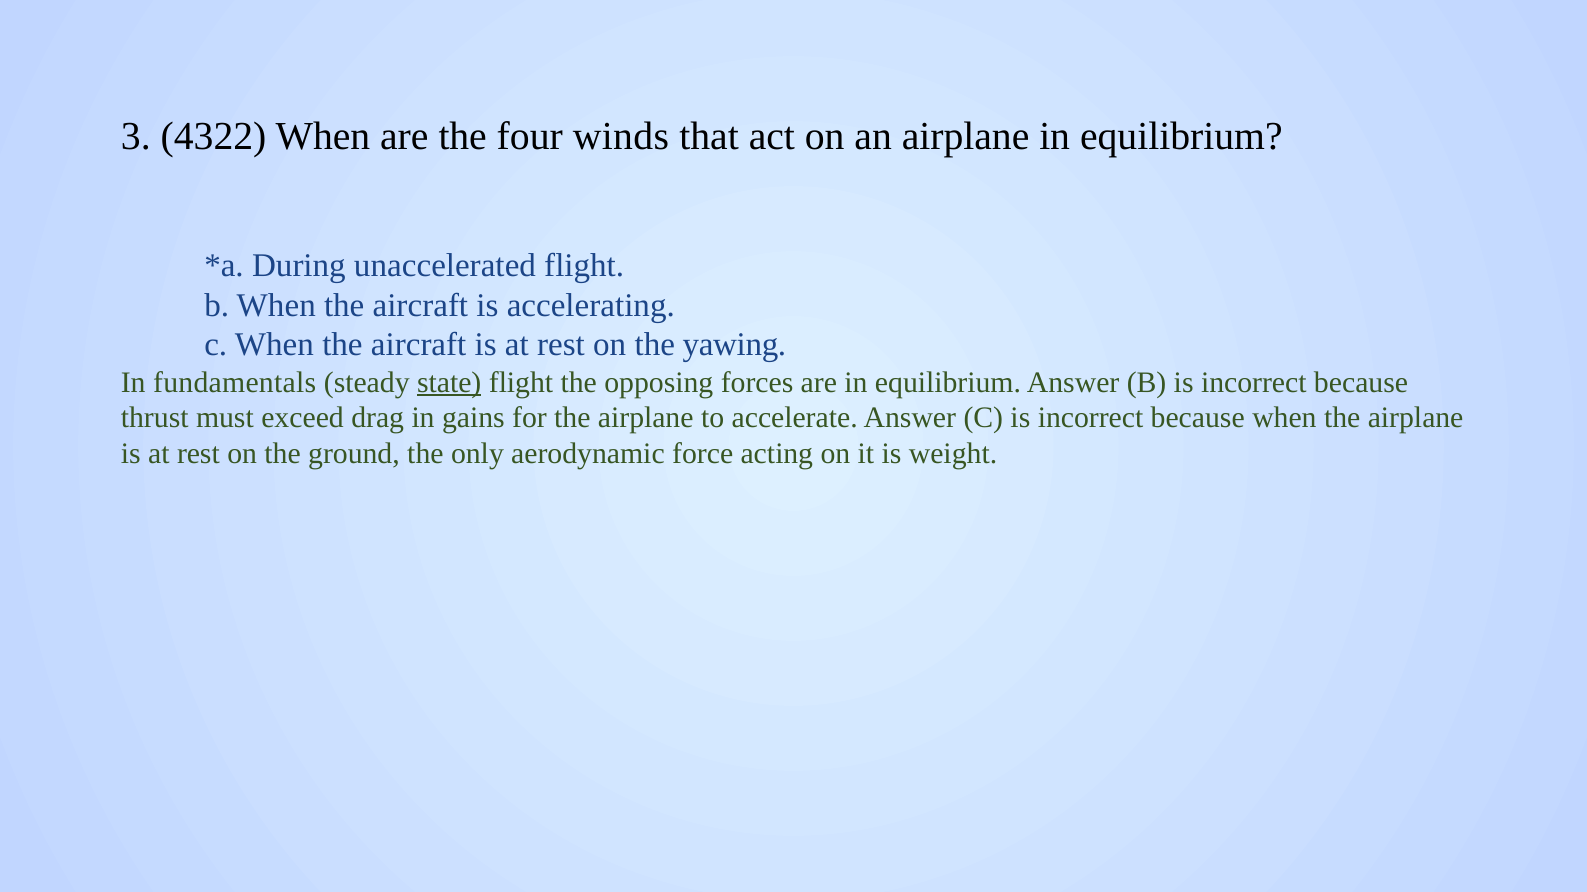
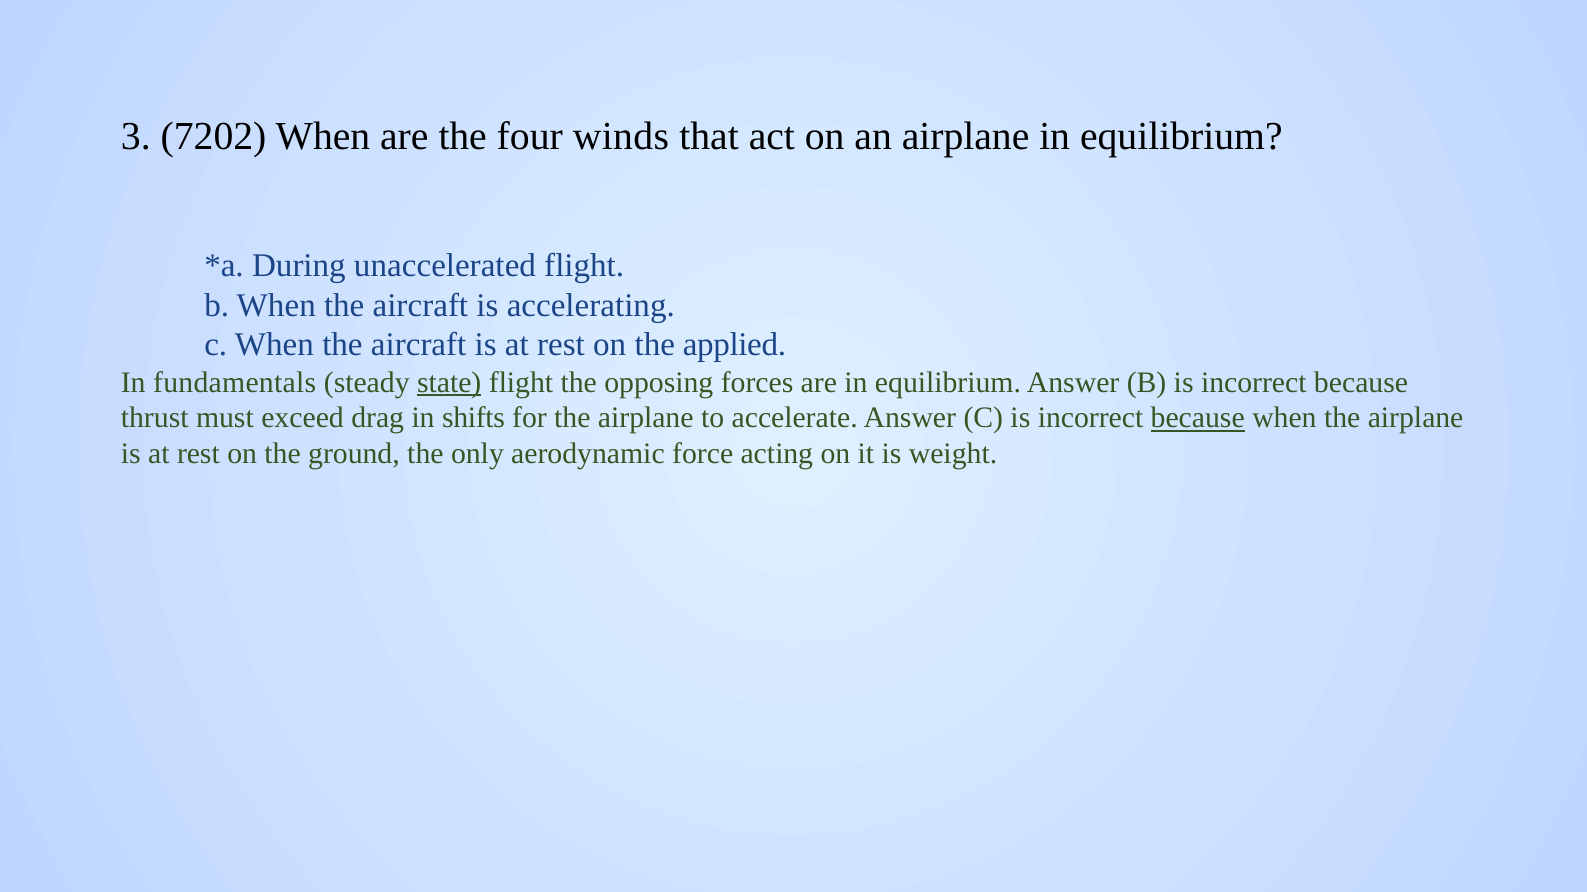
4322: 4322 -> 7202 (214, 137)
yawing: yawing -> applied (734, 345)
gains: gains -> shifts (474, 418)
because underline: none -> present (1198, 418)
